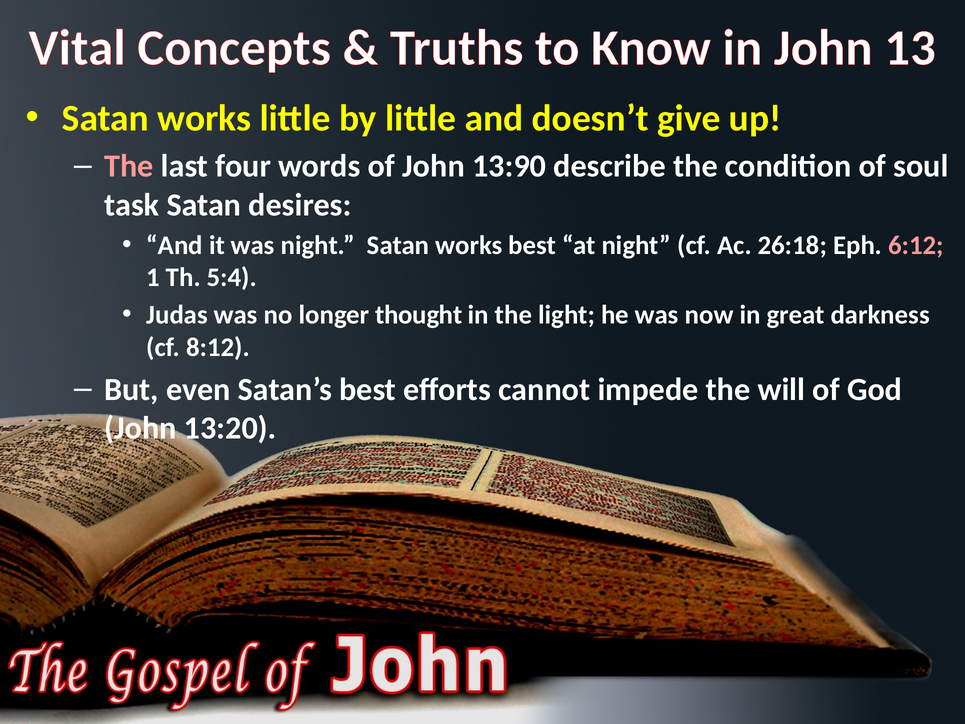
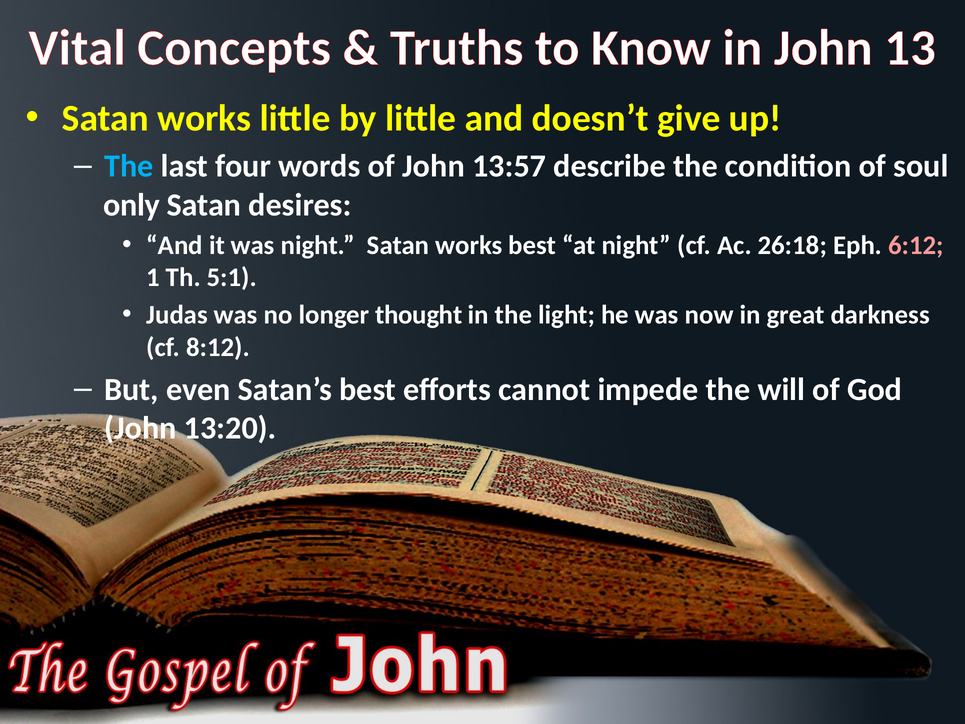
The colour: pink -> light blue (129, 166)
13:90: 13:90 -> 13:57 (509, 166)
task: task -> only (132, 205)
5:4: 5:4 -> 5:1 (232, 277)
